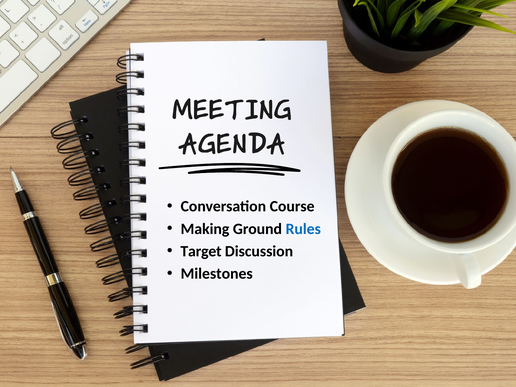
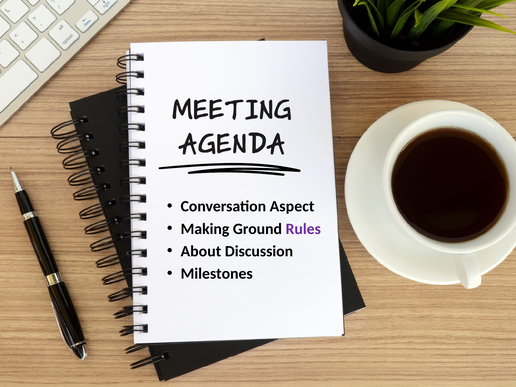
Course: Course -> Aspect (292, 206)
Rules colour: blue -> purple (303, 229)
Target: Target -> About (201, 251)
